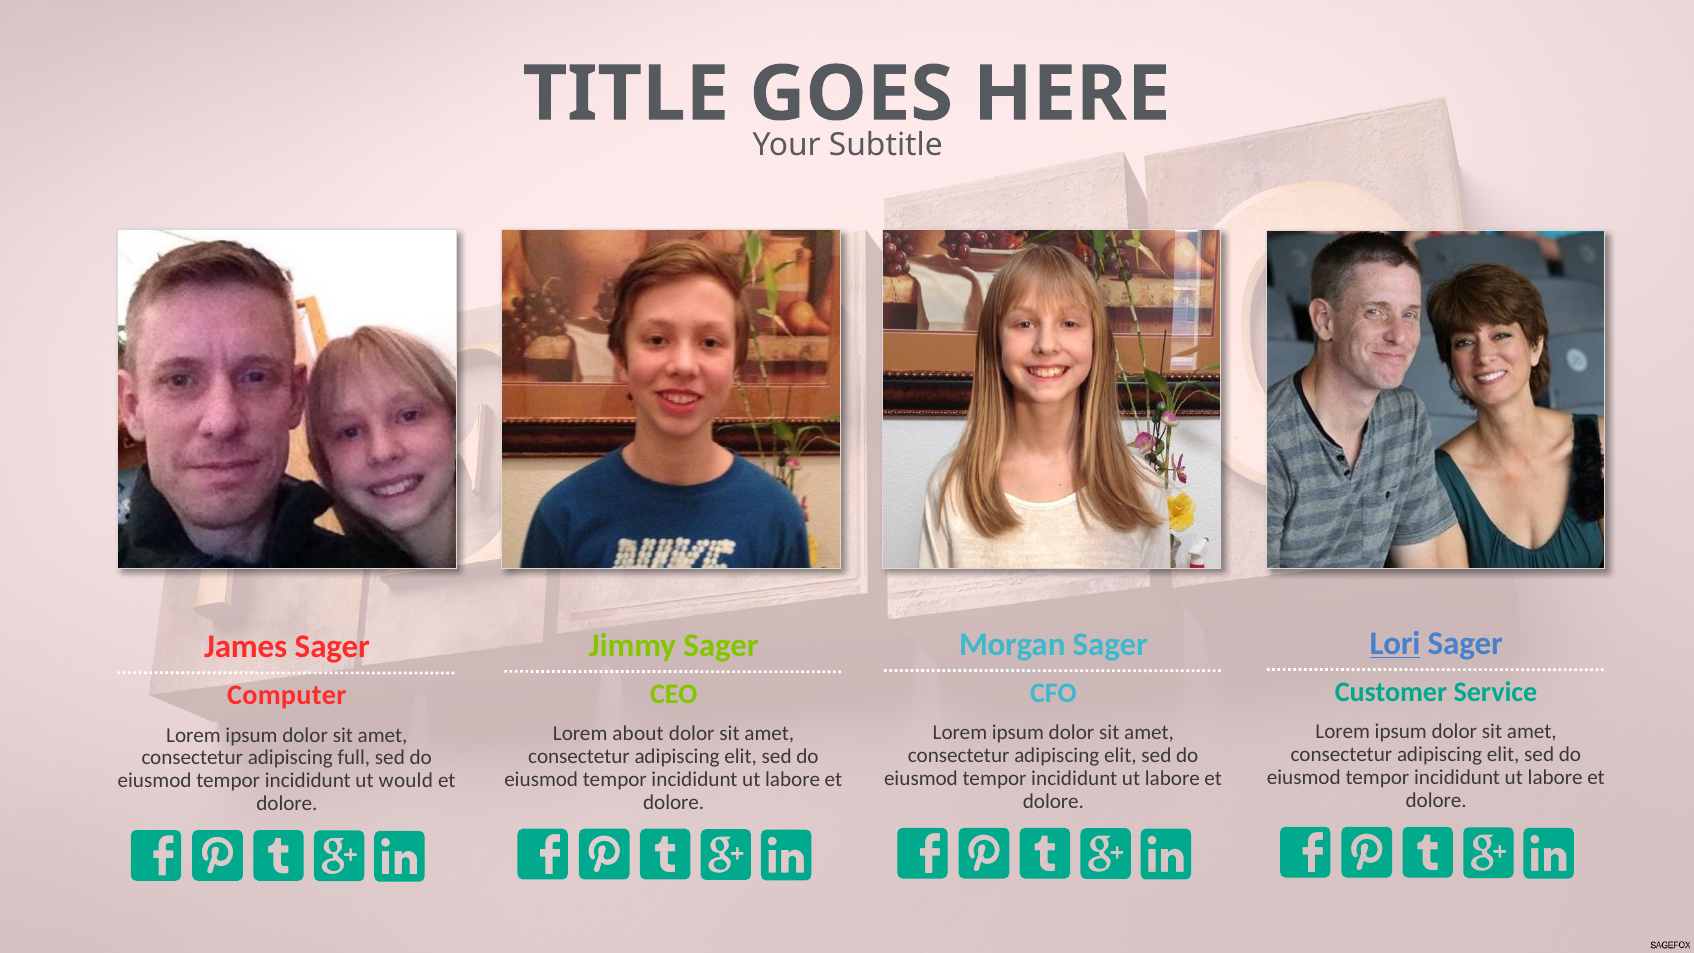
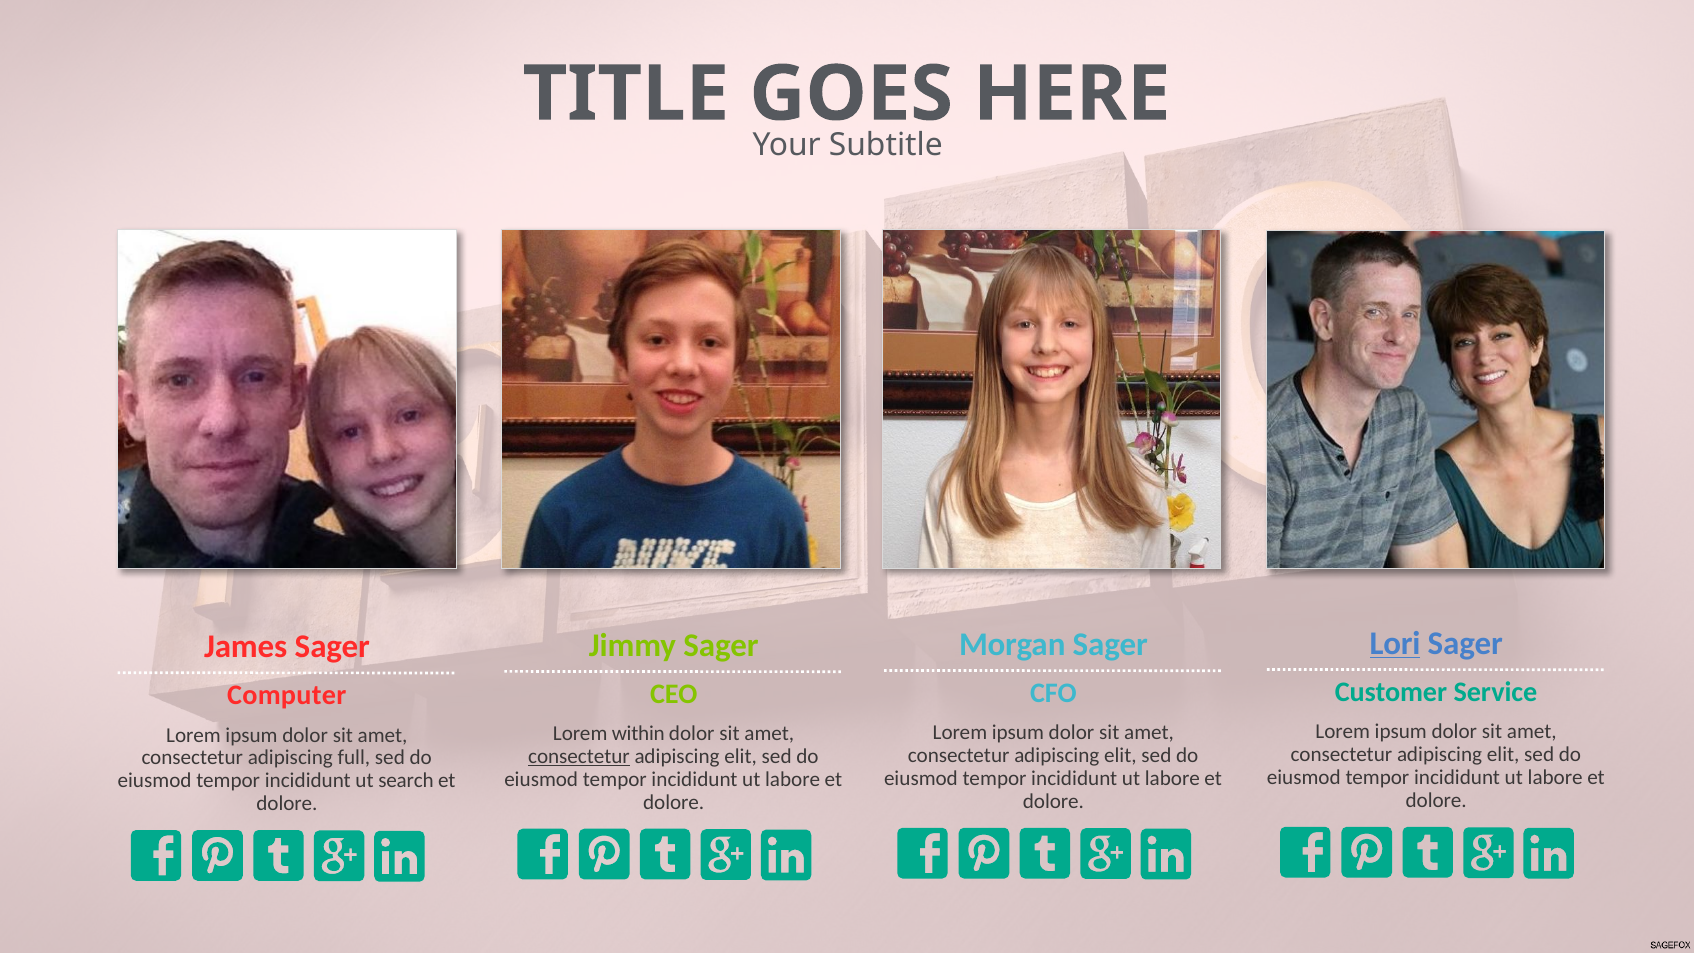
about: about -> within (638, 734)
consectetur underline: none -> present (579, 757)
would: would -> search (406, 781)
